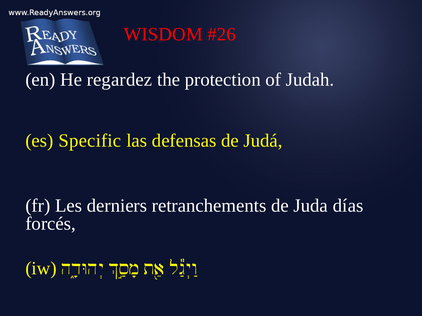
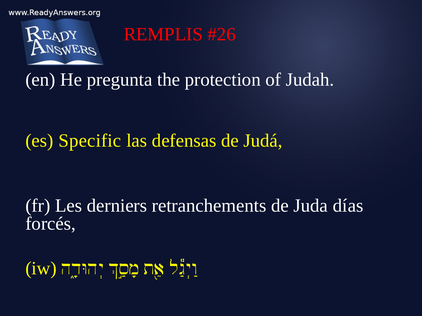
WISDOM: WISDOM -> REMPLIS (163, 34)
regardez: regardez -> pregunta (120, 80)
